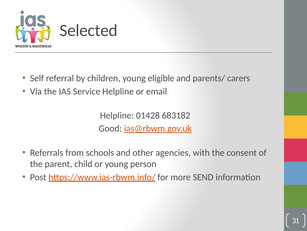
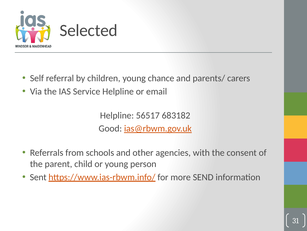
eligible: eligible -> chance (161, 78)
01428: 01428 -> 56517 (148, 115)
Post: Post -> Sent (38, 177)
